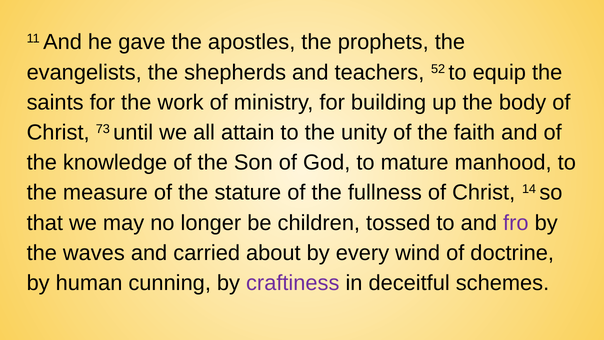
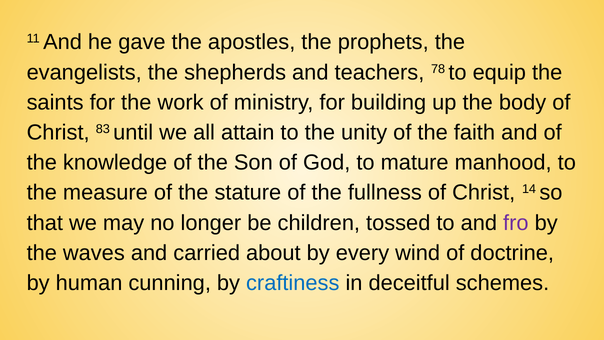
52: 52 -> 78 (438, 69)
73: 73 -> 83 (103, 129)
craftiness colour: purple -> blue (293, 283)
